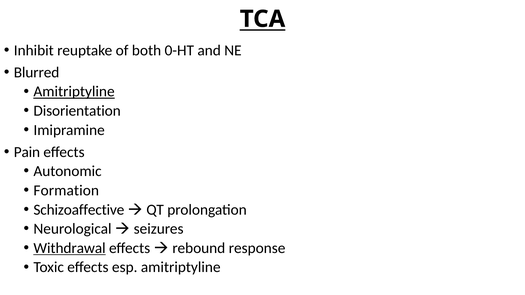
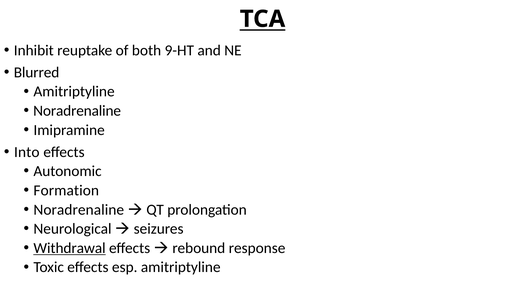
0-HT: 0-HT -> 9-HT (179, 50)
Amitriptyline underline: present -> none (74, 92)
Disorientation: Disorientation -> Noradrenaline (77, 111)
Pain: Pain -> Into (27, 152)
Schizoaffective: Schizoaffective -> Noradrenaline (79, 210)
